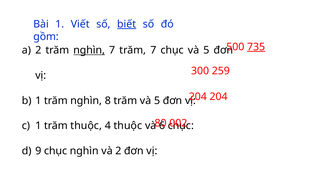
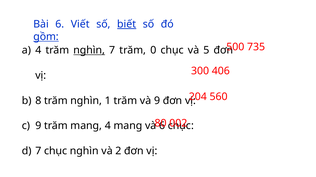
Bài 1: 1 -> 6 (60, 24)
gồm underline: none -> present (46, 37)
735 underline: present -> none (256, 47)
2: 2 -> 4 (38, 50)
trăm 7: 7 -> 0 (153, 50)
259: 259 -> 406 (221, 71)
204: 204 -> 560 (219, 97)
1: 1 -> 8 (38, 101)
8: 8 -> 1 (108, 101)
trăm và 5: 5 -> 9 (157, 101)
1: 1 -> 9 (38, 126)
trăm thuộc: thuộc -> mang (86, 126)
4 thuộc: thuộc -> mang (128, 126)
9: 9 -> 7 (38, 152)
